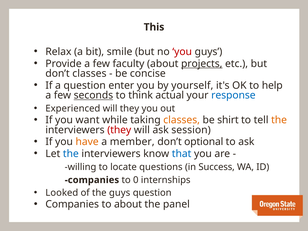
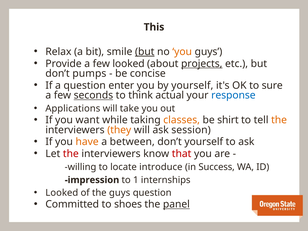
but underline: none -> present (145, 52)
you colour: red -> orange (182, 52)
few faculty: faculty -> looked (129, 64)
don’t classes: classes -> pumps (89, 74)
help: help -> sure (272, 85)
Experienced: Experienced -> Applications (73, 109)
will they: they -> take (129, 109)
they colour: red -> orange (119, 130)
member: member -> between (132, 142)
don’t optional: optional -> yourself (204, 142)
the colour: blue -> red (71, 154)
that colour: blue -> red (182, 154)
questions: questions -> introduce (161, 167)
companies: companies -> impression (92, 180)
0: 0 -> 1 (136, 180)
Companies: Companies -> Committed (72, 204)
to about: about -> shoes (128, 204)
panel underline: none -> present (176, 204)
